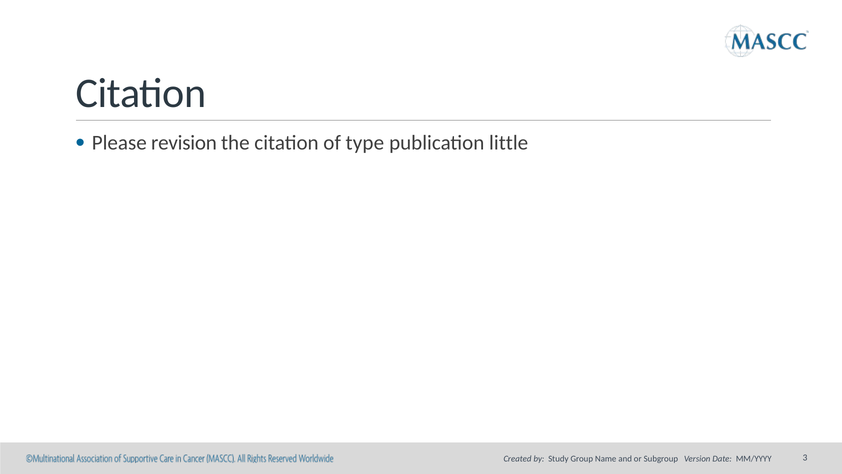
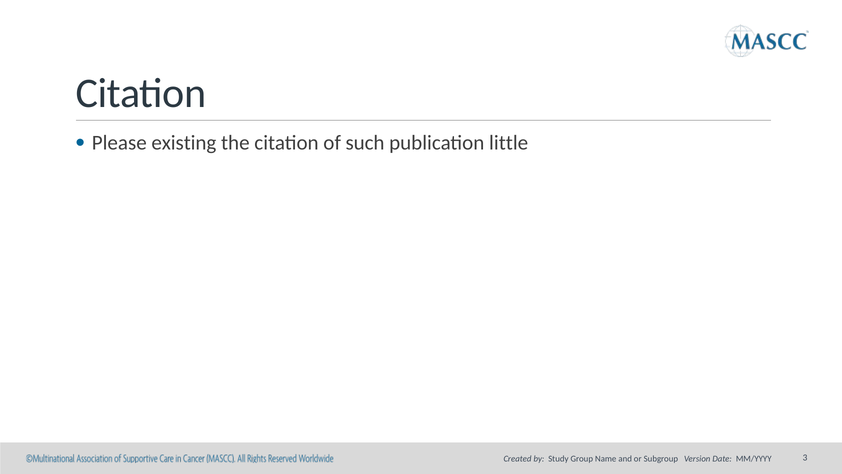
revision: revision -> existing (184, 143)
type: type -> such (365, 143)
